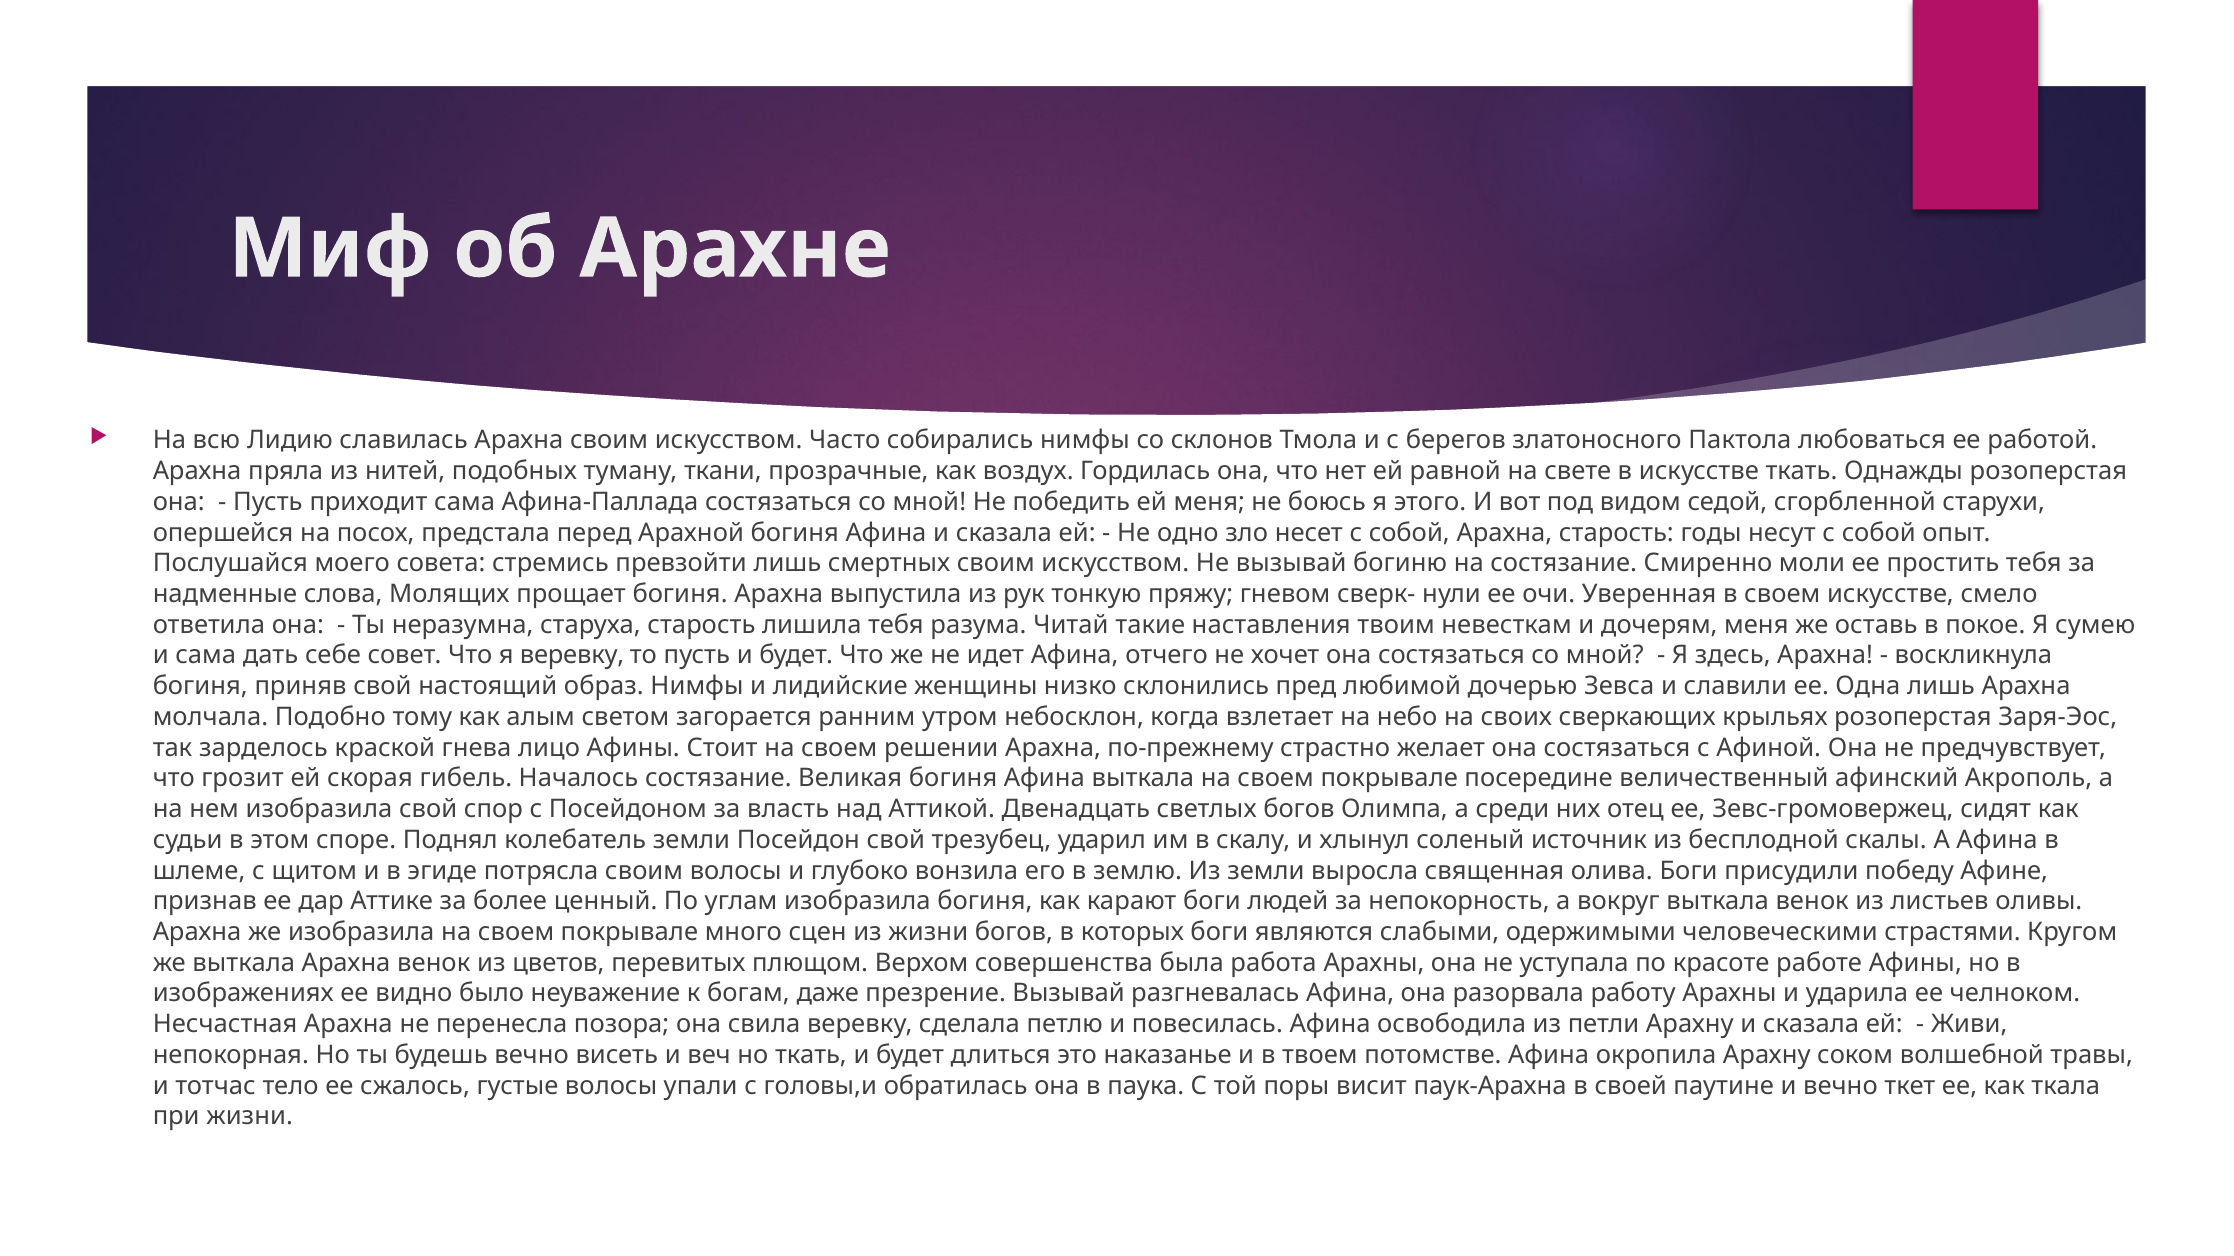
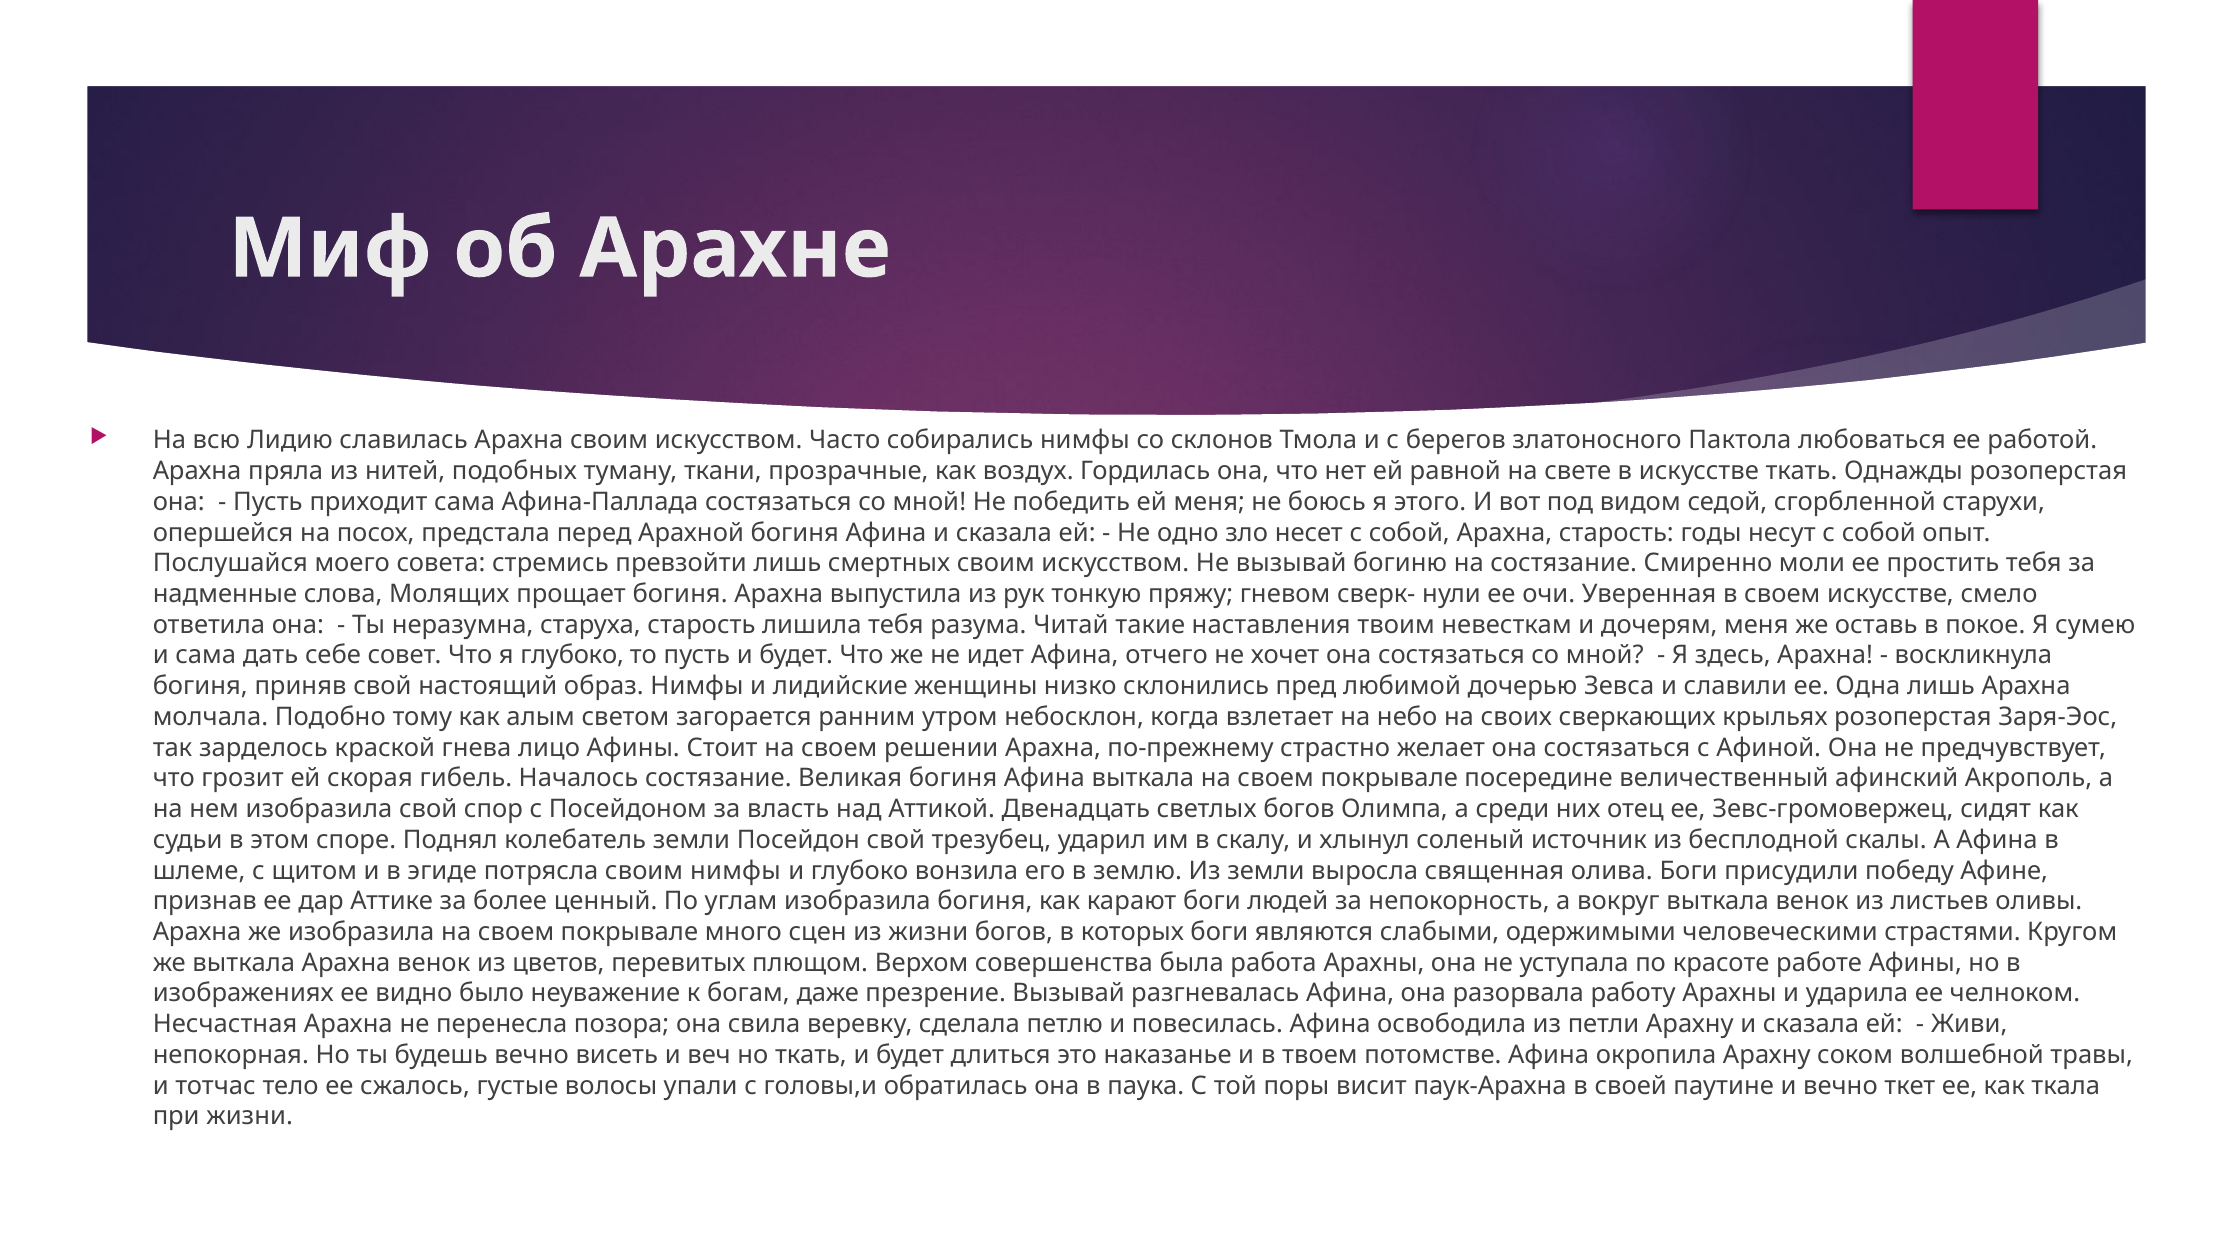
я веревку: веревку -> глубоко (572, 656)
своим волосы: волосы -> нимфы (735, 871)
